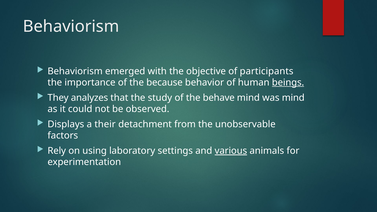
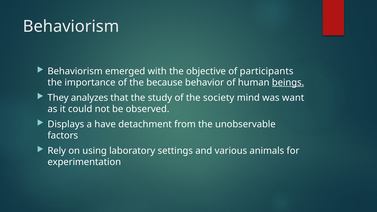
behave: behave -> society (219, 98)
was mind: mind -> want (293, 98)
their: their -> have (105, 124)
various underline: present -> none (231, 151)
